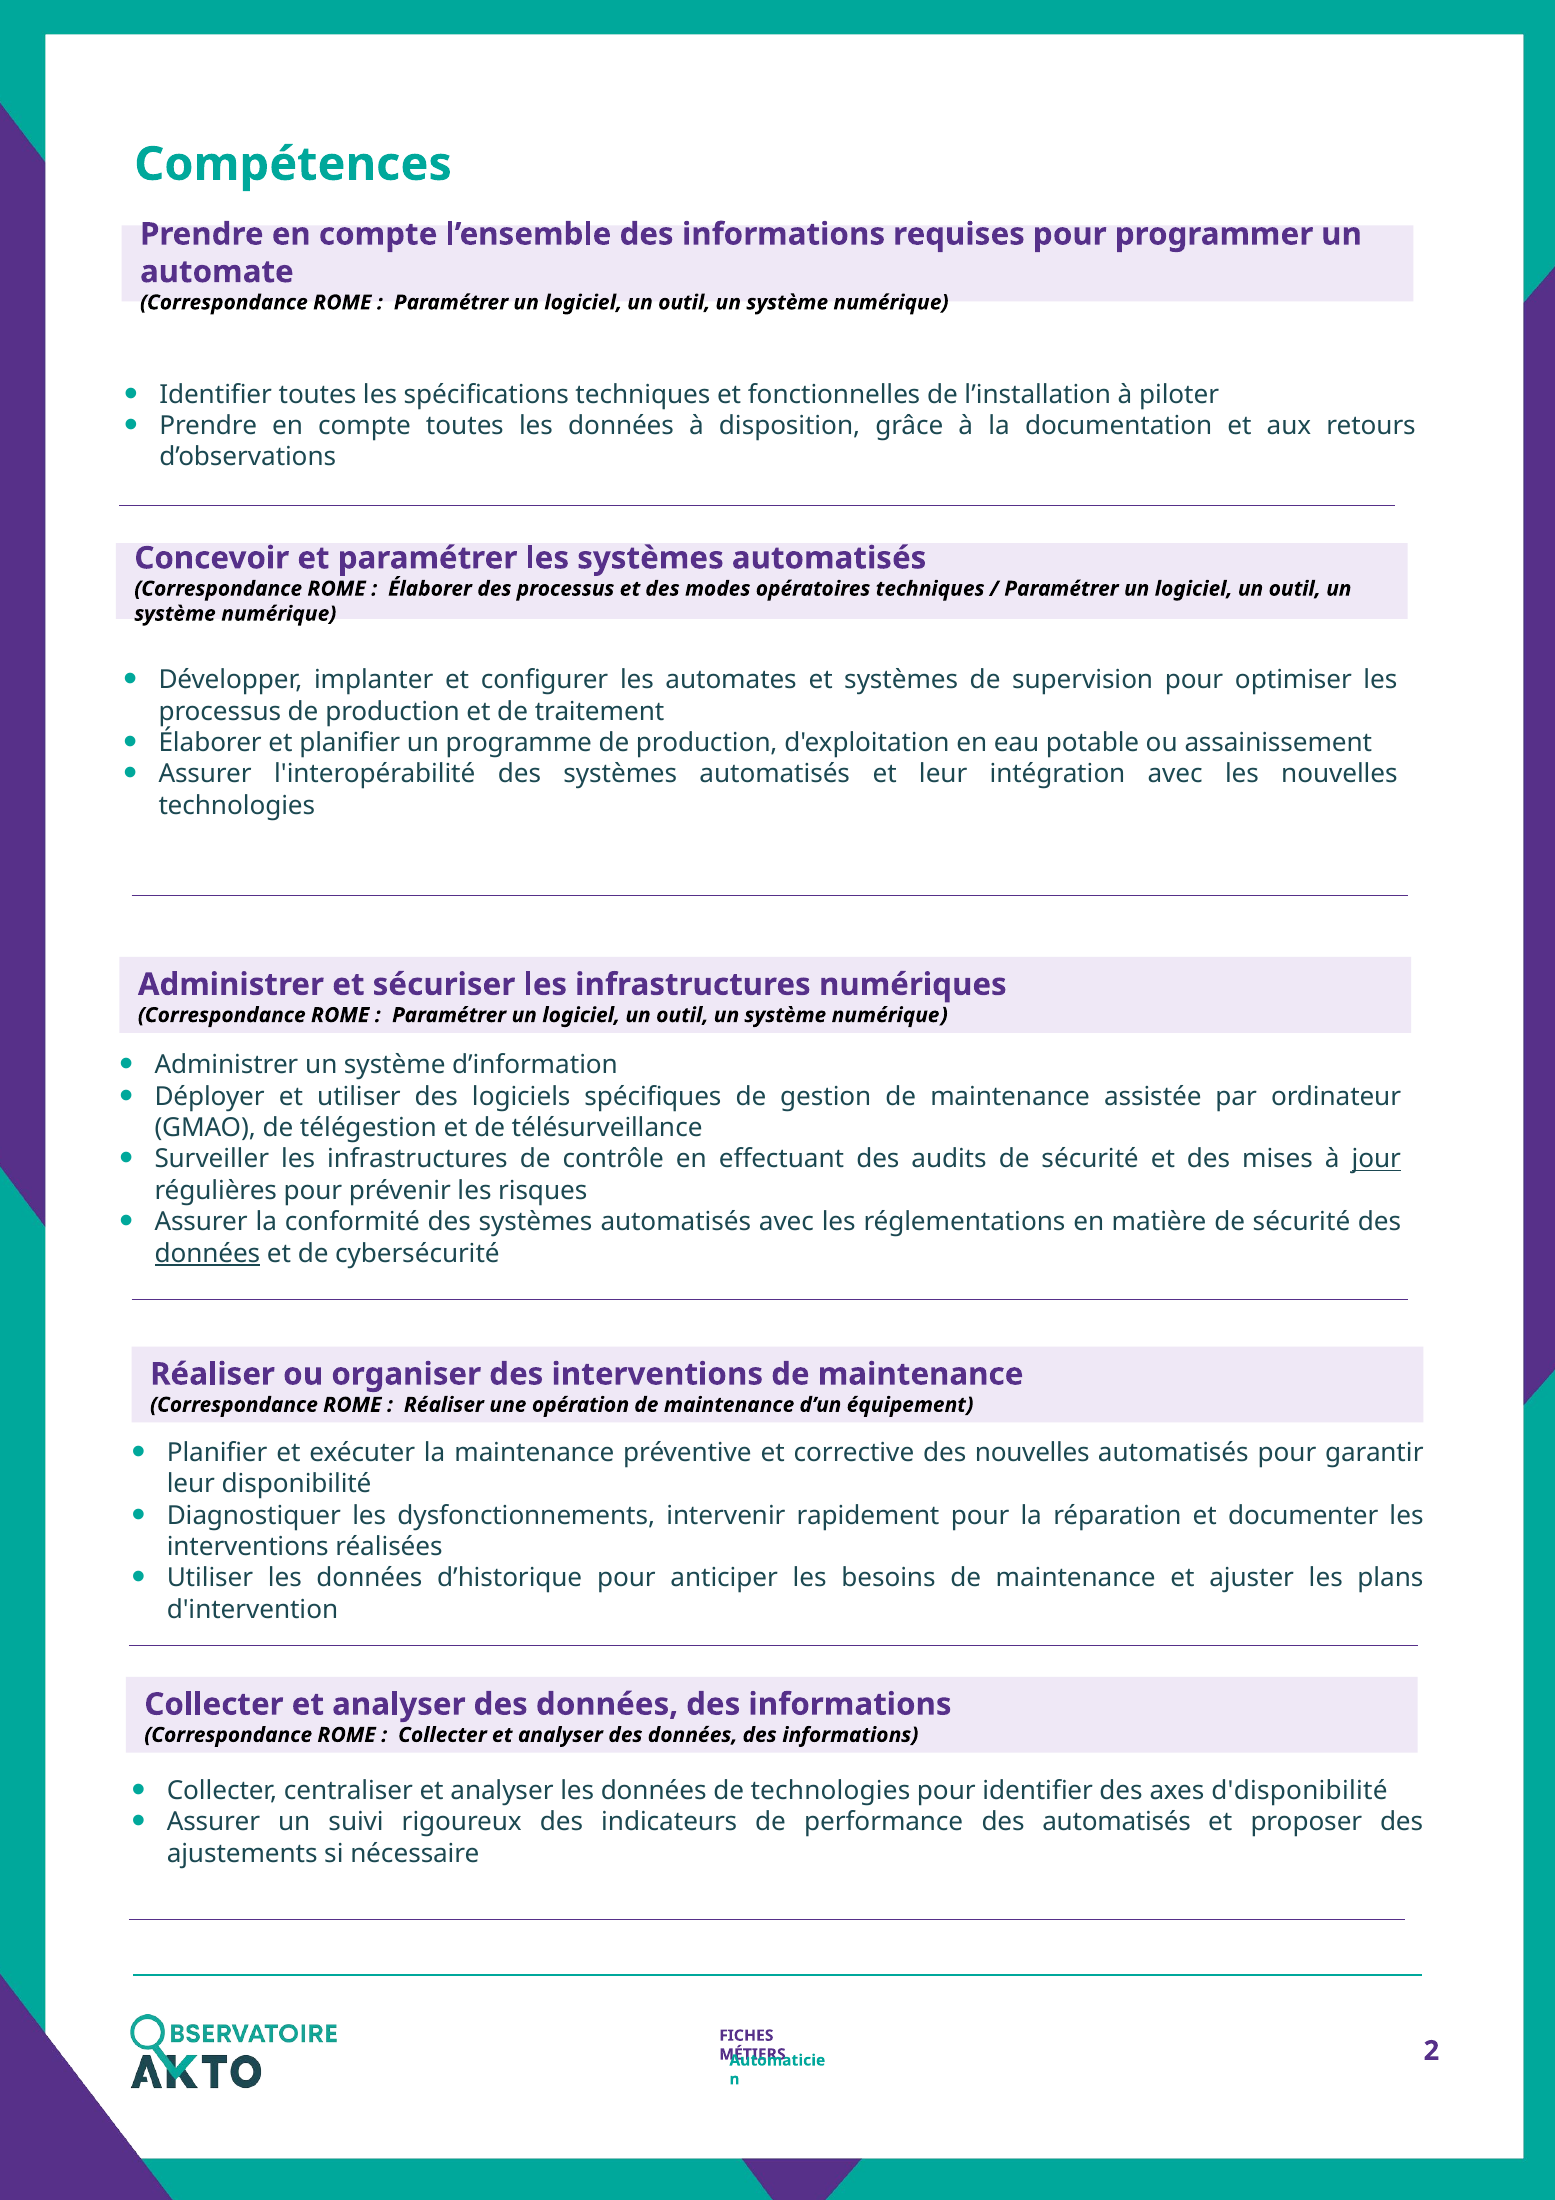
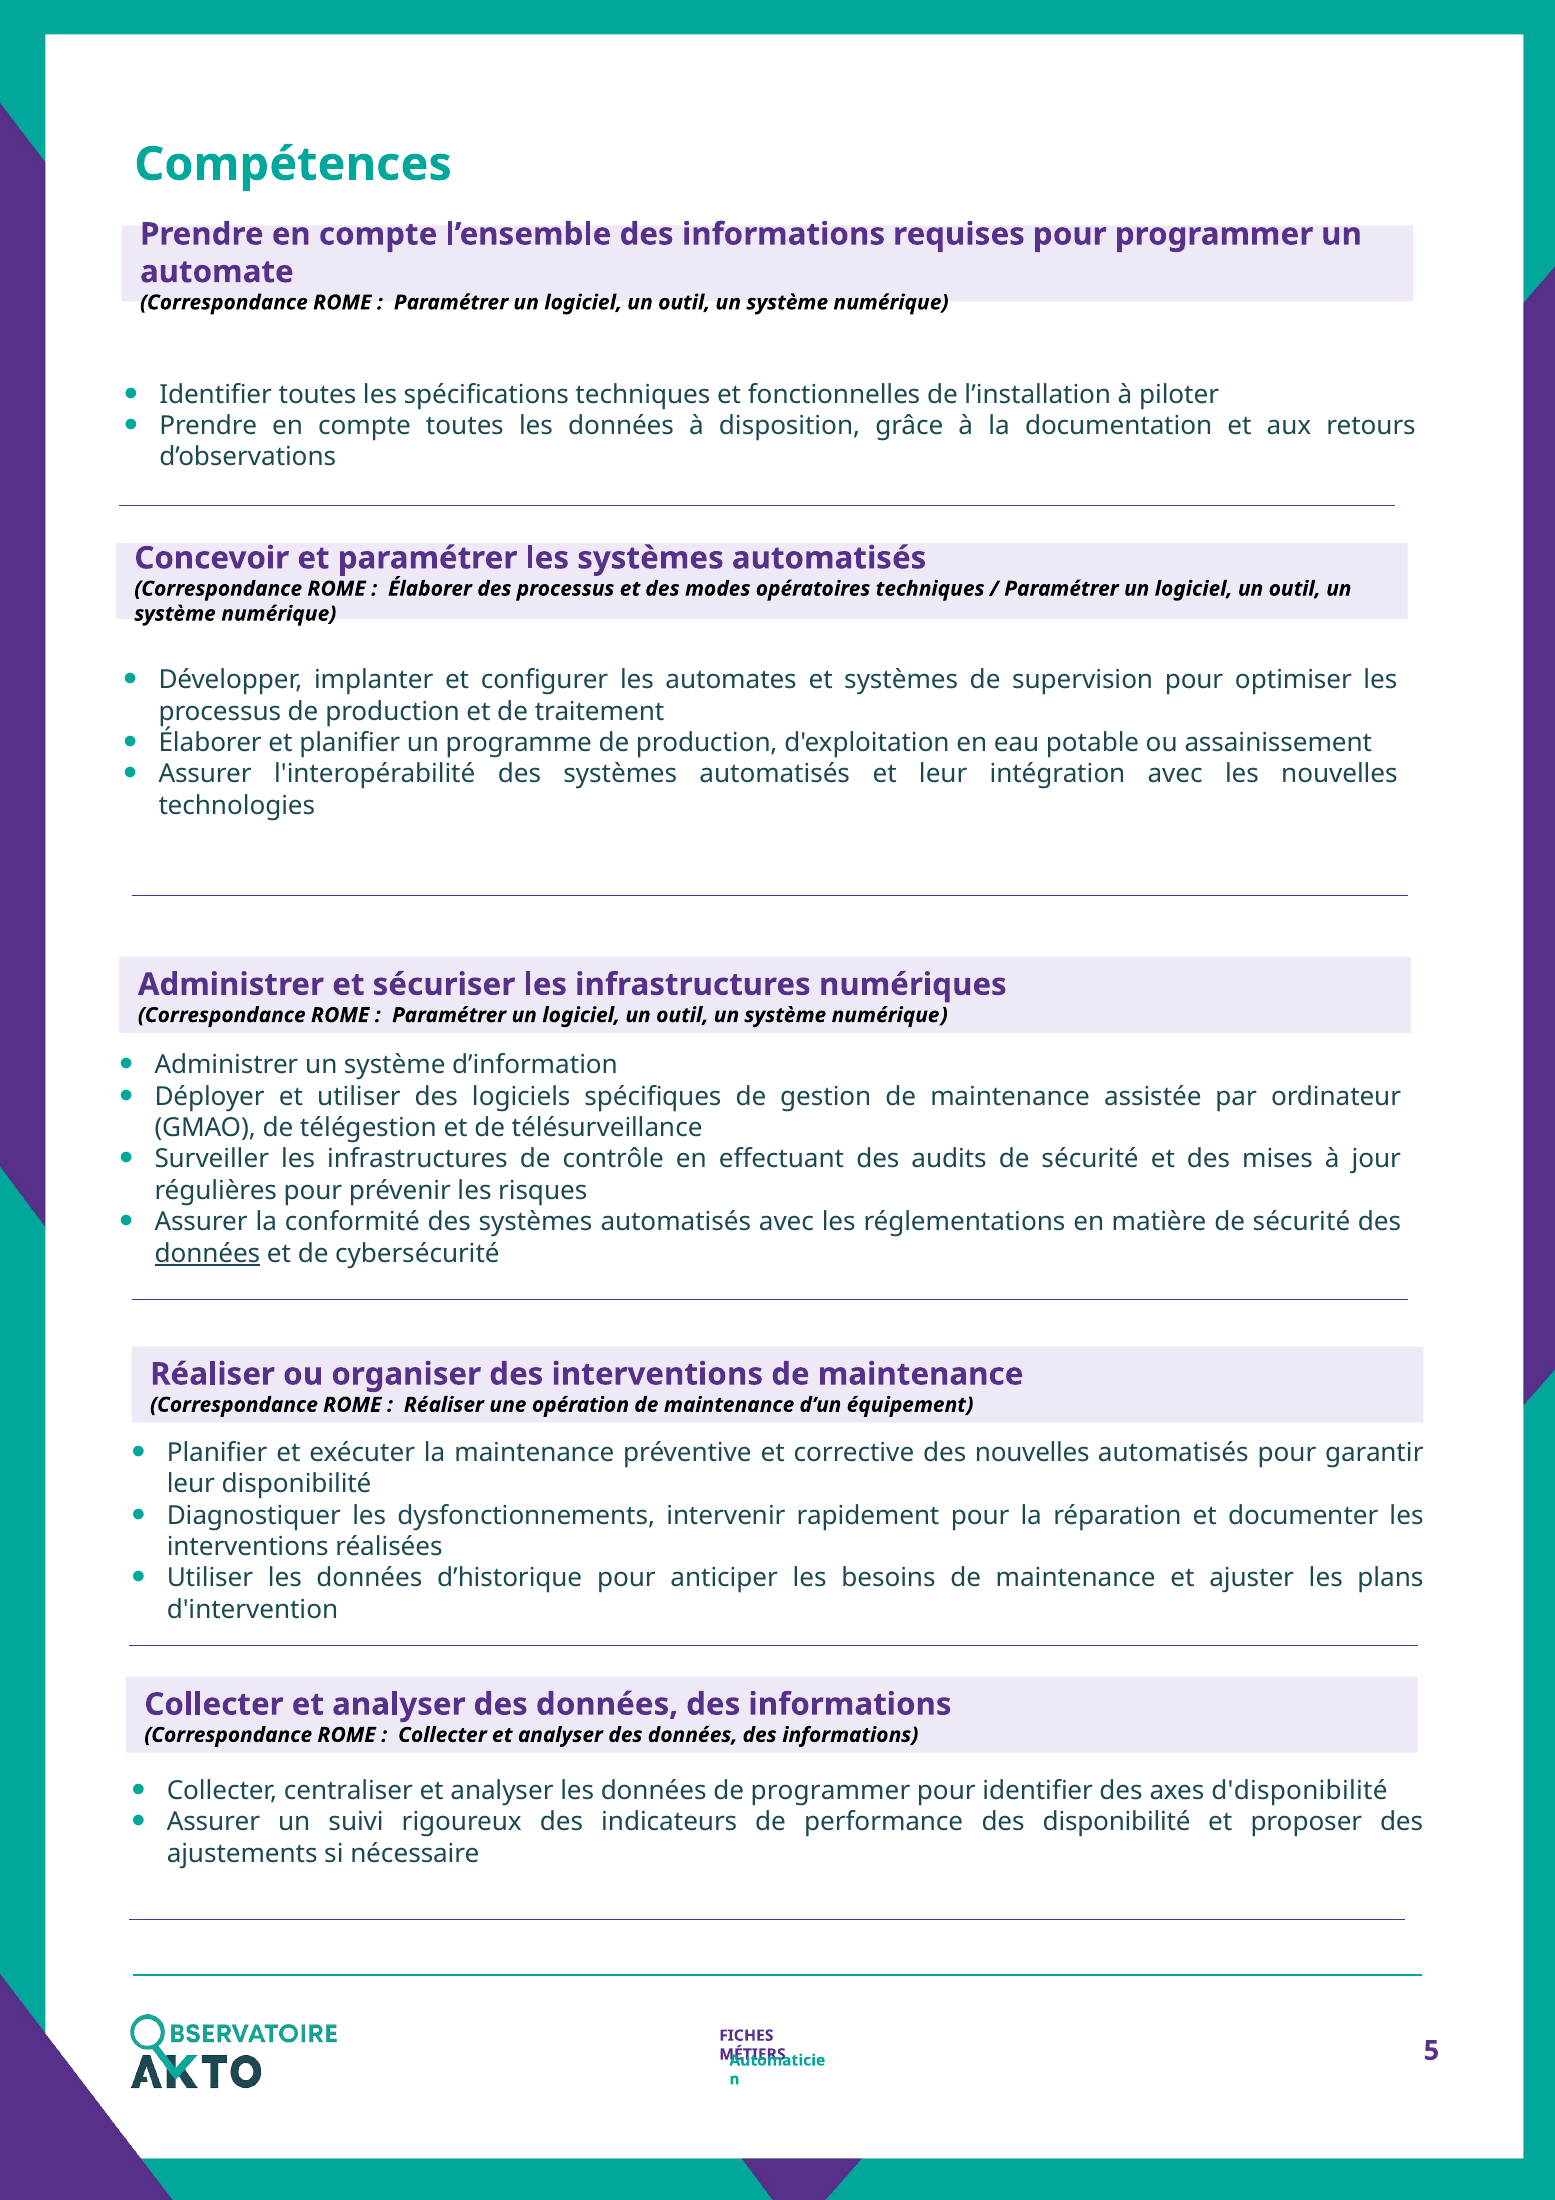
jour underline: present -> none (1376, 1159)
de technologies: technologies -> programmer (830, 1790)
des automatisés: automatisés -> disponibilité (1117, 1822)
2: 2 -> 5 (1431, 2050)
